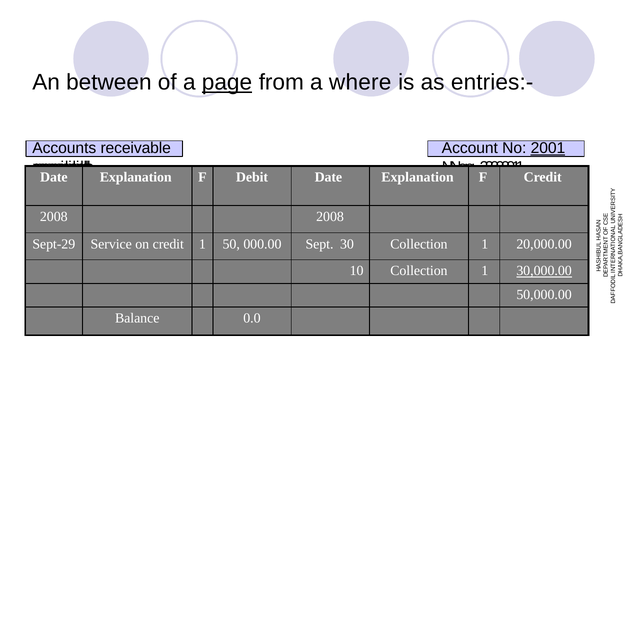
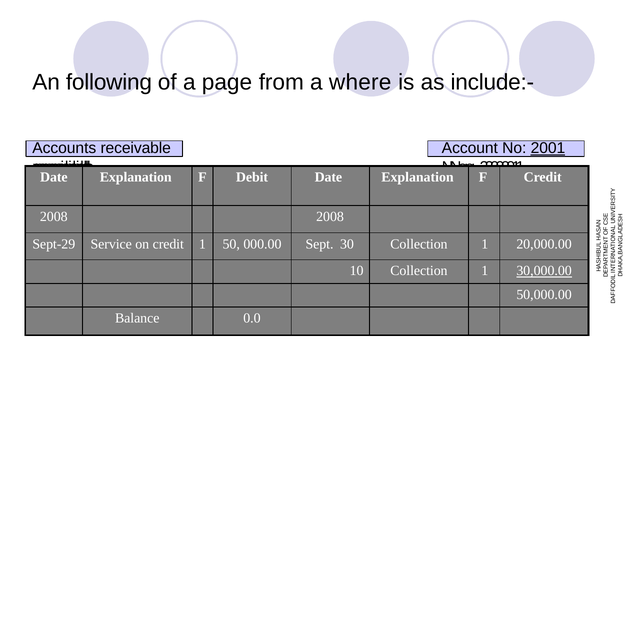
between: between -> following (109, 82)
page underline: present -> none (227, 82)
entries:-: entries:- -> include:- (492, 82)
